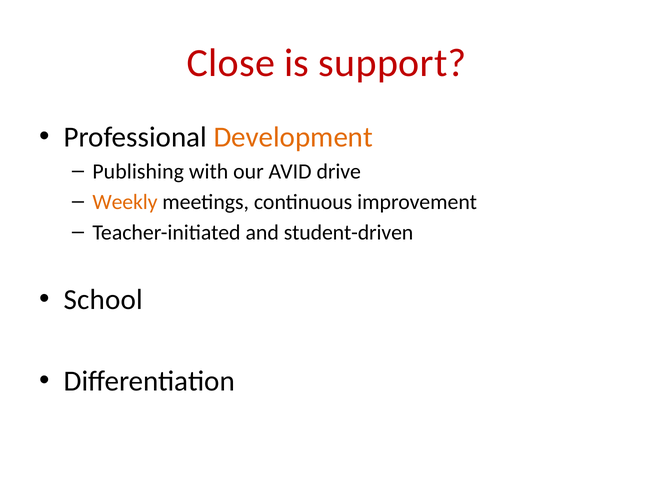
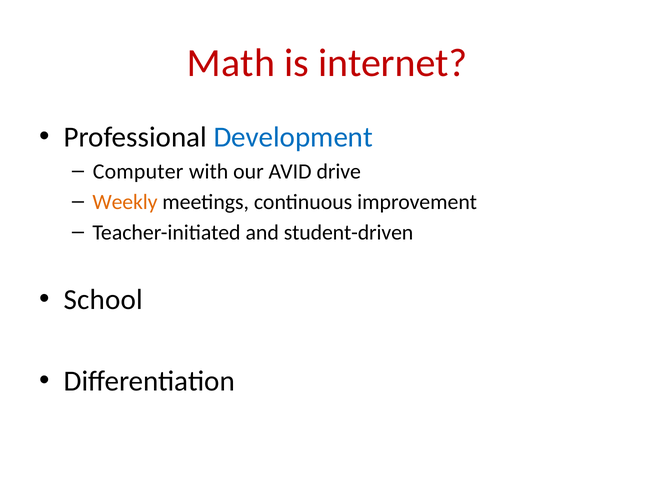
Close: Close -> Math (231, 63)
support: support -> internet (393, 63)
Development colour: orange -> blue (293, 137)
Publishing: Publishing -> Computer (138, 172)
